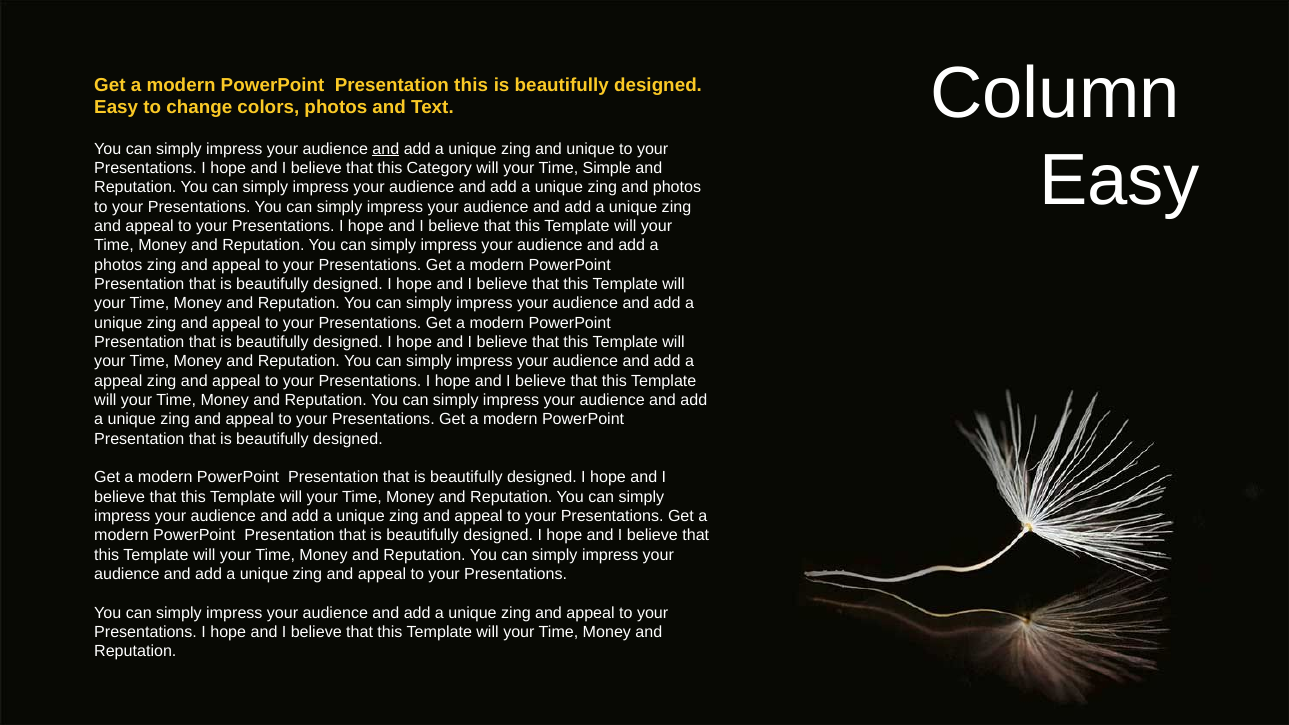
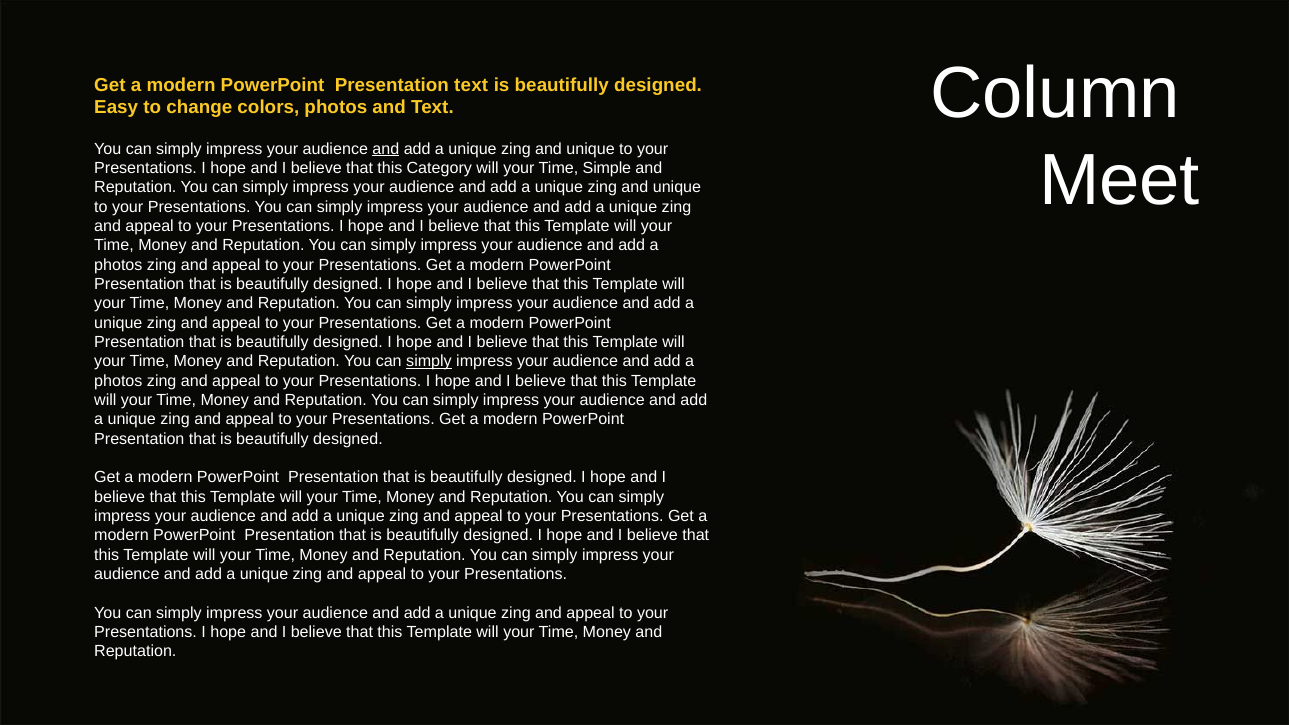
Presentation this: this -> text (471, 85)
Easy: Easy -> Meet (1120, 181)
photos: photos -> unique (677, 188)
simply underline: none -> present (429, 362)
appeal: appeal -> photos (118, 381)
